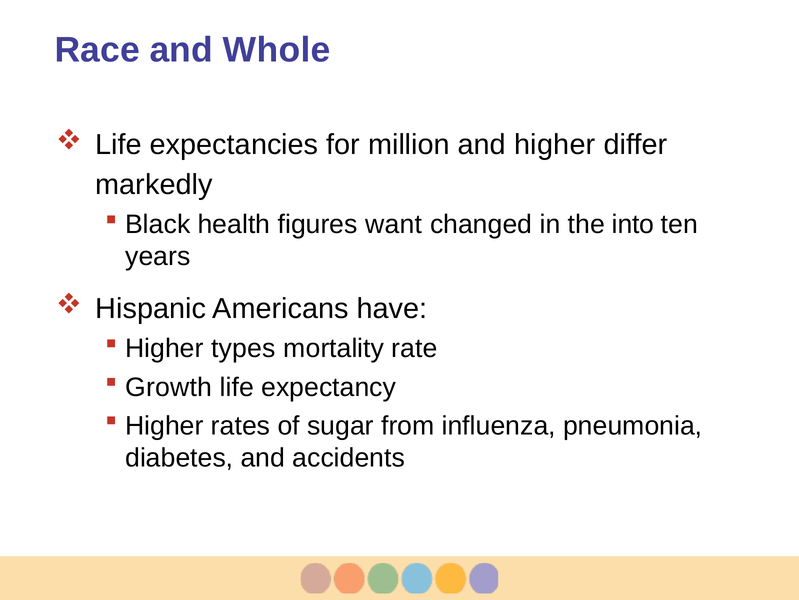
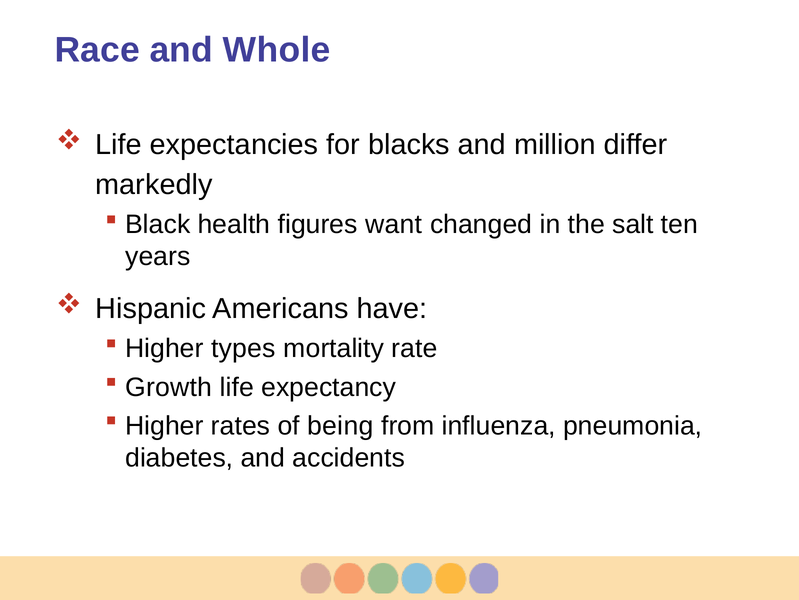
million: million -> blacks (409, 145)
and higher: higher -> million (555, 145)
into: into -> salt (633, 224)
sugar: sugar -> being (340, 425)
